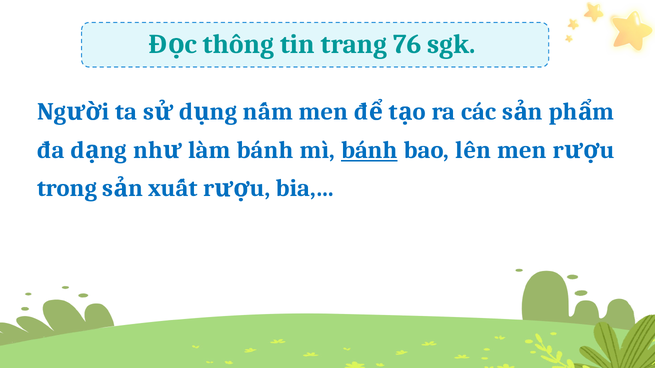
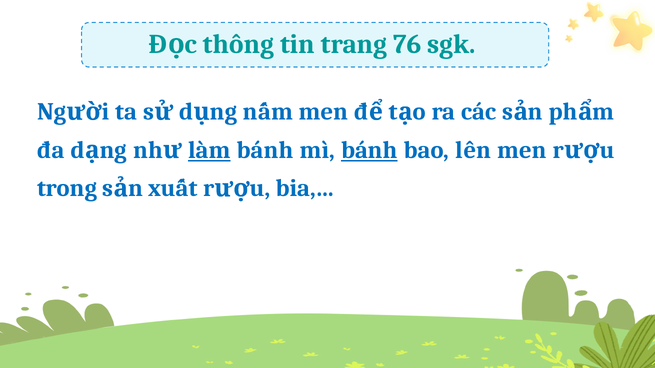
làm underline: none -> present (209, 150)
